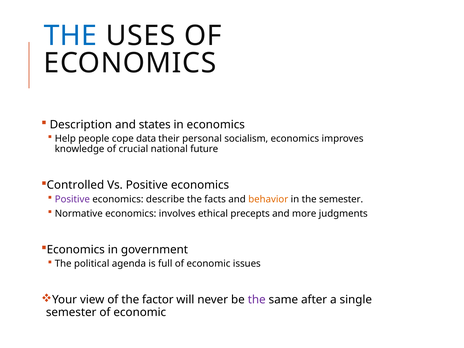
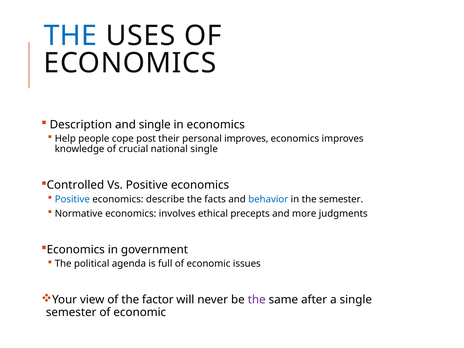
and states: states -> single (155, 125)
data: data -> post (146, 139)
personal socialism: socialism -> improves (246, 139)
national future: future -> single (204, 149)
Positive colour: purple -> blue (72, 199)
behavior colour: orange -> blue (268, 199)
